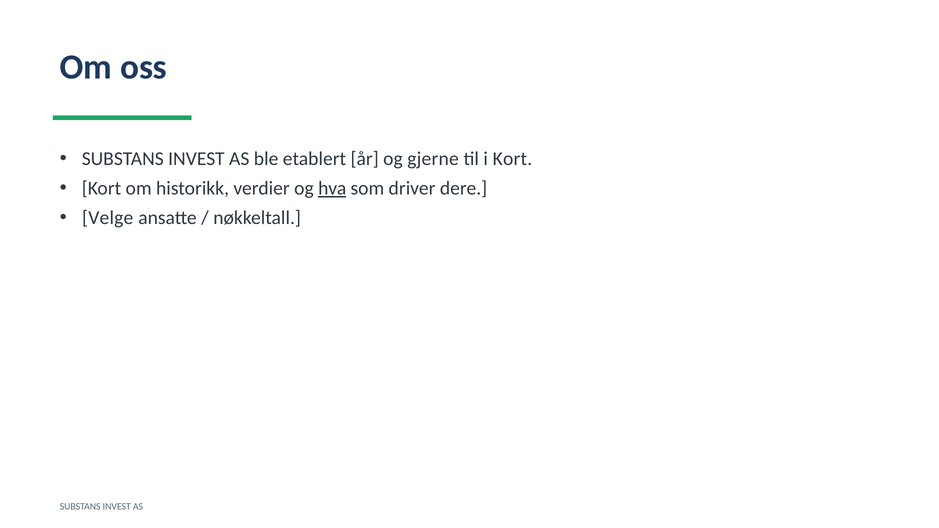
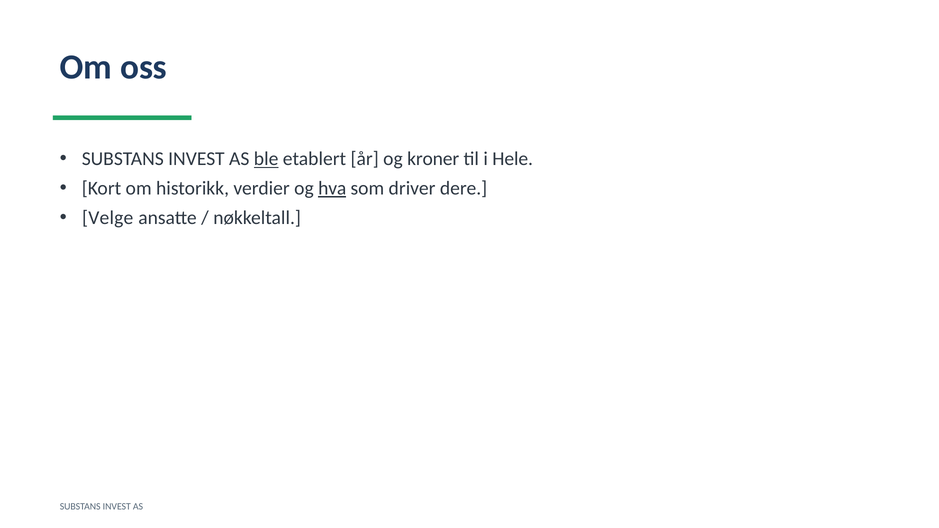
ble underline: none -> present (266, 159)
gjerne: gjerne -> kroner (433, 159)
i Kort: Kort -> Hele (513, 159)
